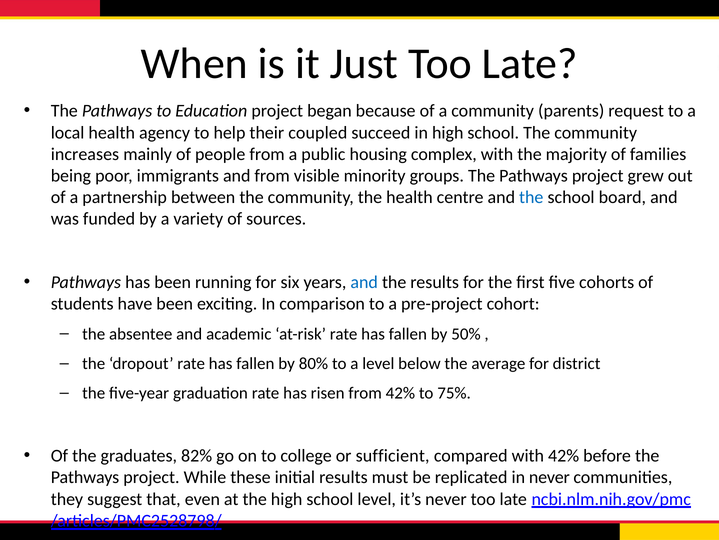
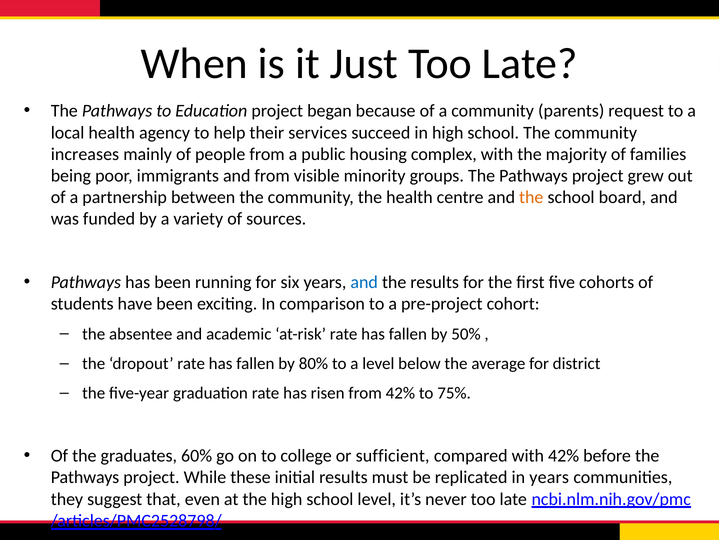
coupled: coupled -> services (318, 132)
the colour: blue -> orange (531, 197)
82%: 82% -> 60% (197, 455)
in never: never -> years (549, 477)
